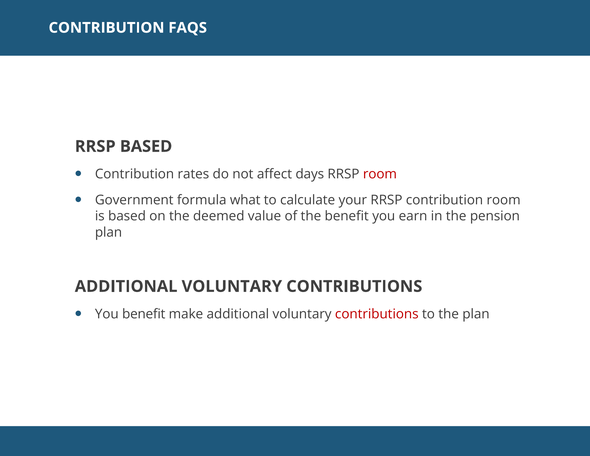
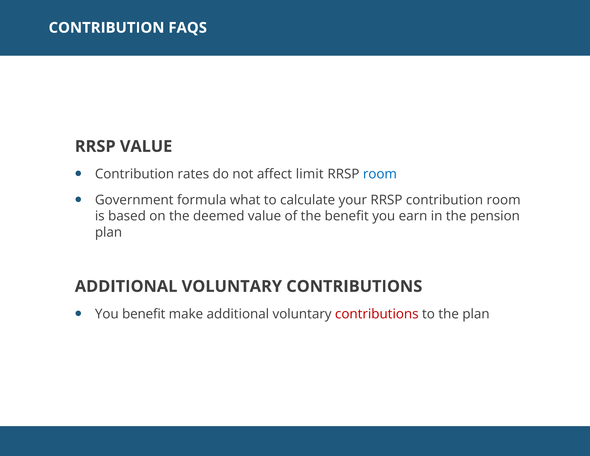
RRSP BASED: BASED -> VALUE (146, 146)
days: days -> limit (310, 174)
room colour: red -> blue (380, 174)
